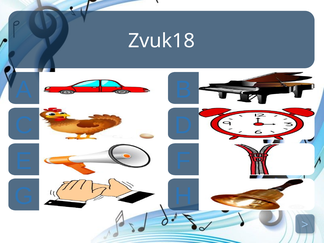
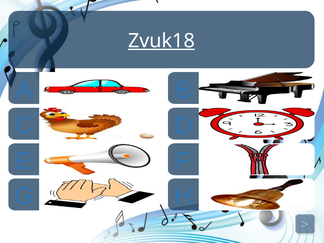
Zvuk18 underline: none -> present (161, 41)
